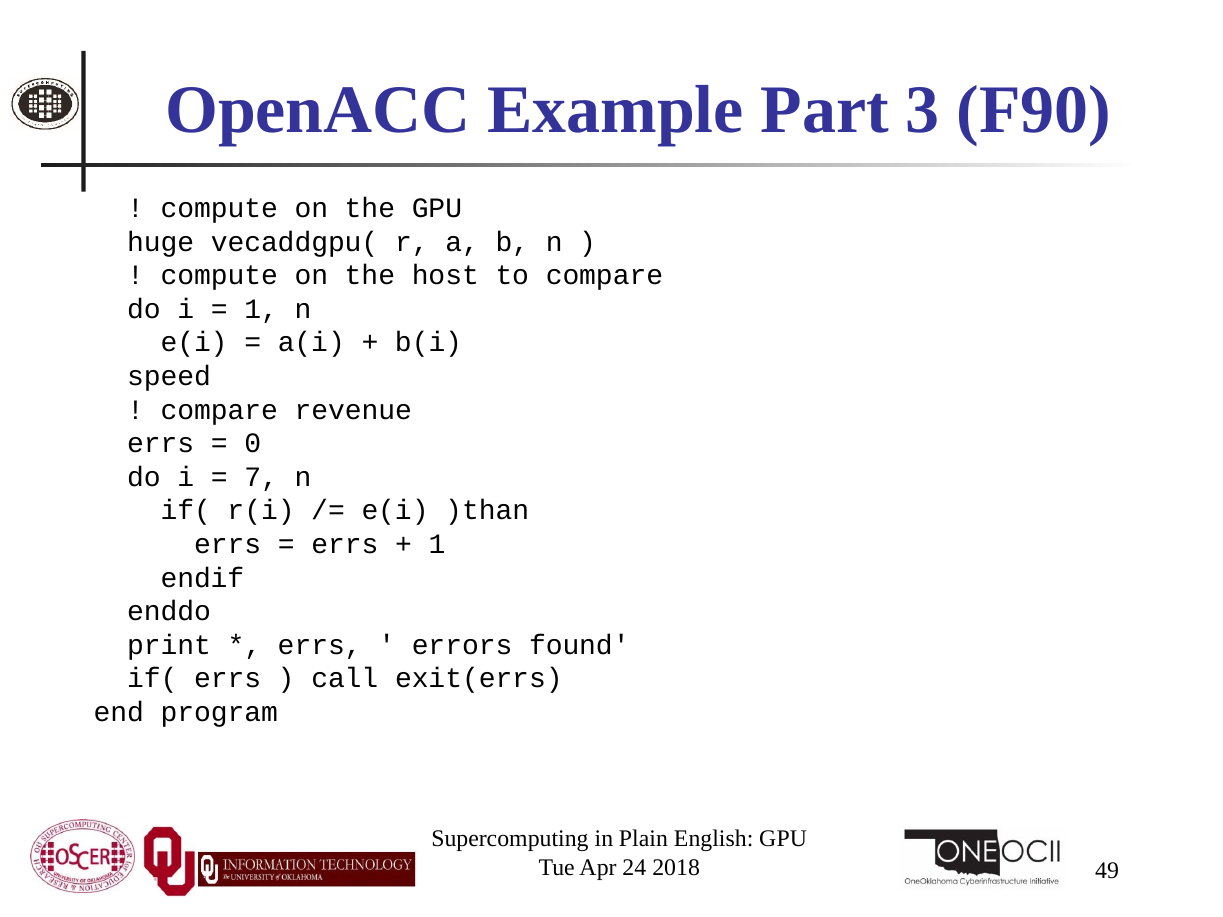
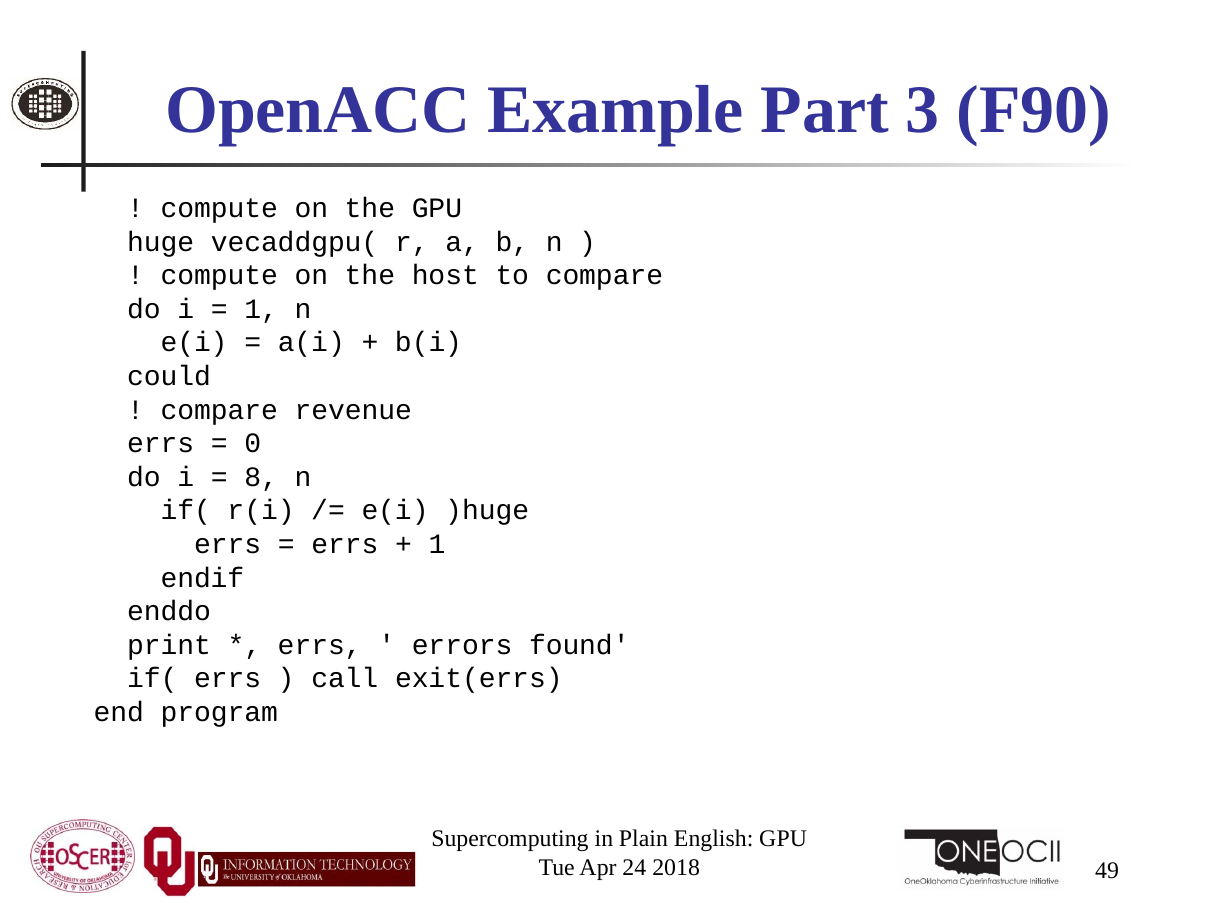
speed: speed -> could (169, 376)
7: 7 -> 8 (261, 477)
)than: )than -> )huge (487, 511)
